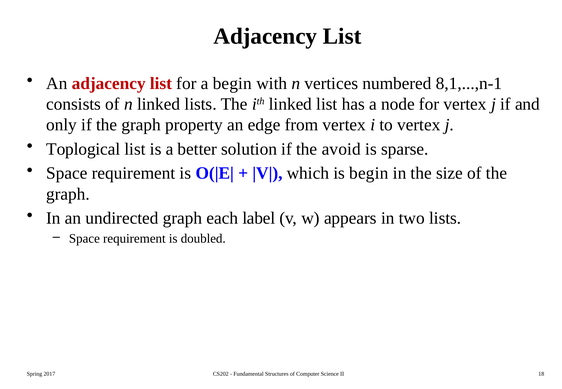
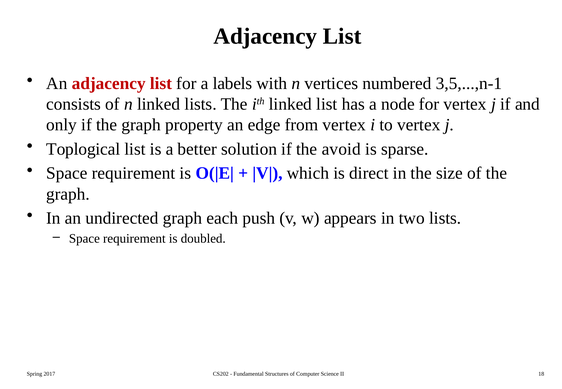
a begin: begin -> labels (232, 83)
8,1,...,n-1: 8,1,...,n-1 -> 3,5,...,n-1 (469, 83)
is begin: begin -> direct (369, 173)
label: label -> push (259, 218)
